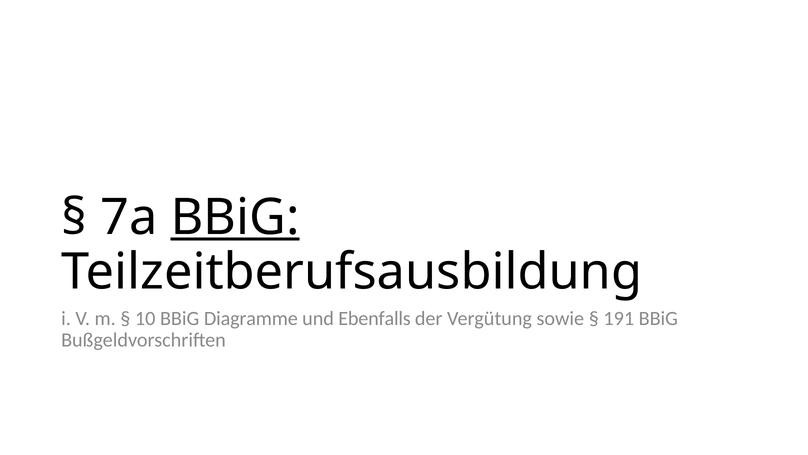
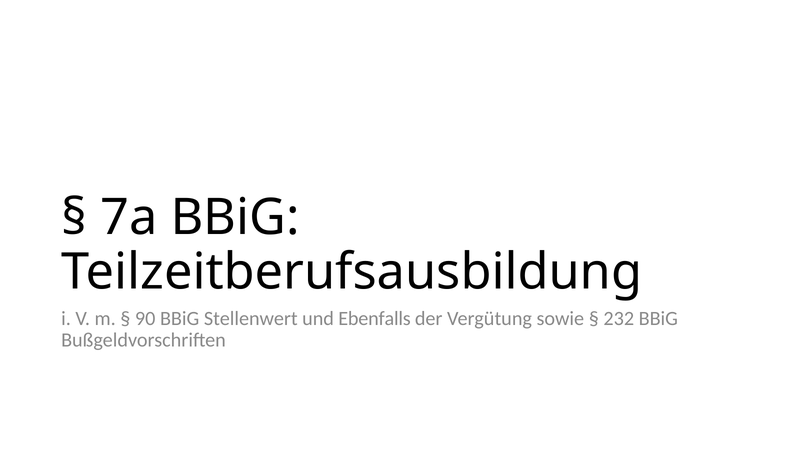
BBiG underline: present -> none (235, 217)
10: 10 -> 90 (145, 318)
Diagramme: Diagramme -> Stellenwert (251, 318)
191: 191 -> 232 (619, 318)
